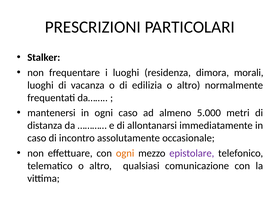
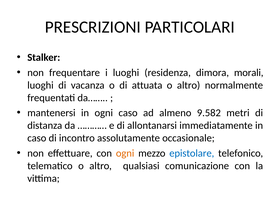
edilizia: edilizia -> attuata (147, 85)
5.000: 5.000 -> 9.582 (209, 113)
epistolare colour: purple -> blue (192, 153)
